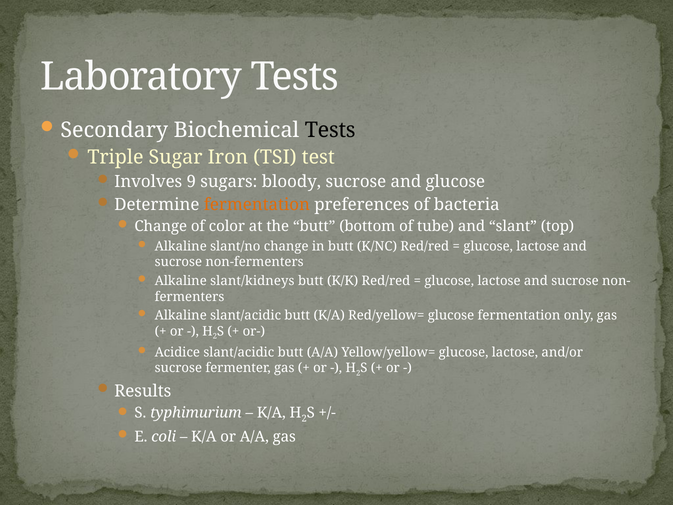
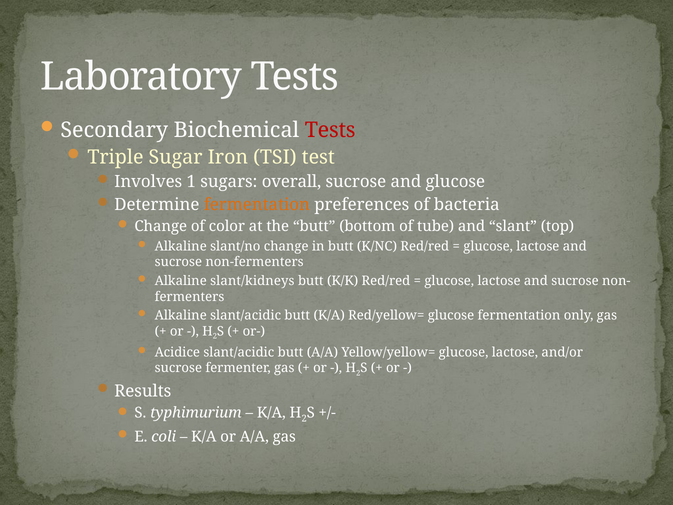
Tests colour: black -> red (330, 130)
9: 9 -> 1 (191, 182)
bloody: bloody -> overall (292, 182)
